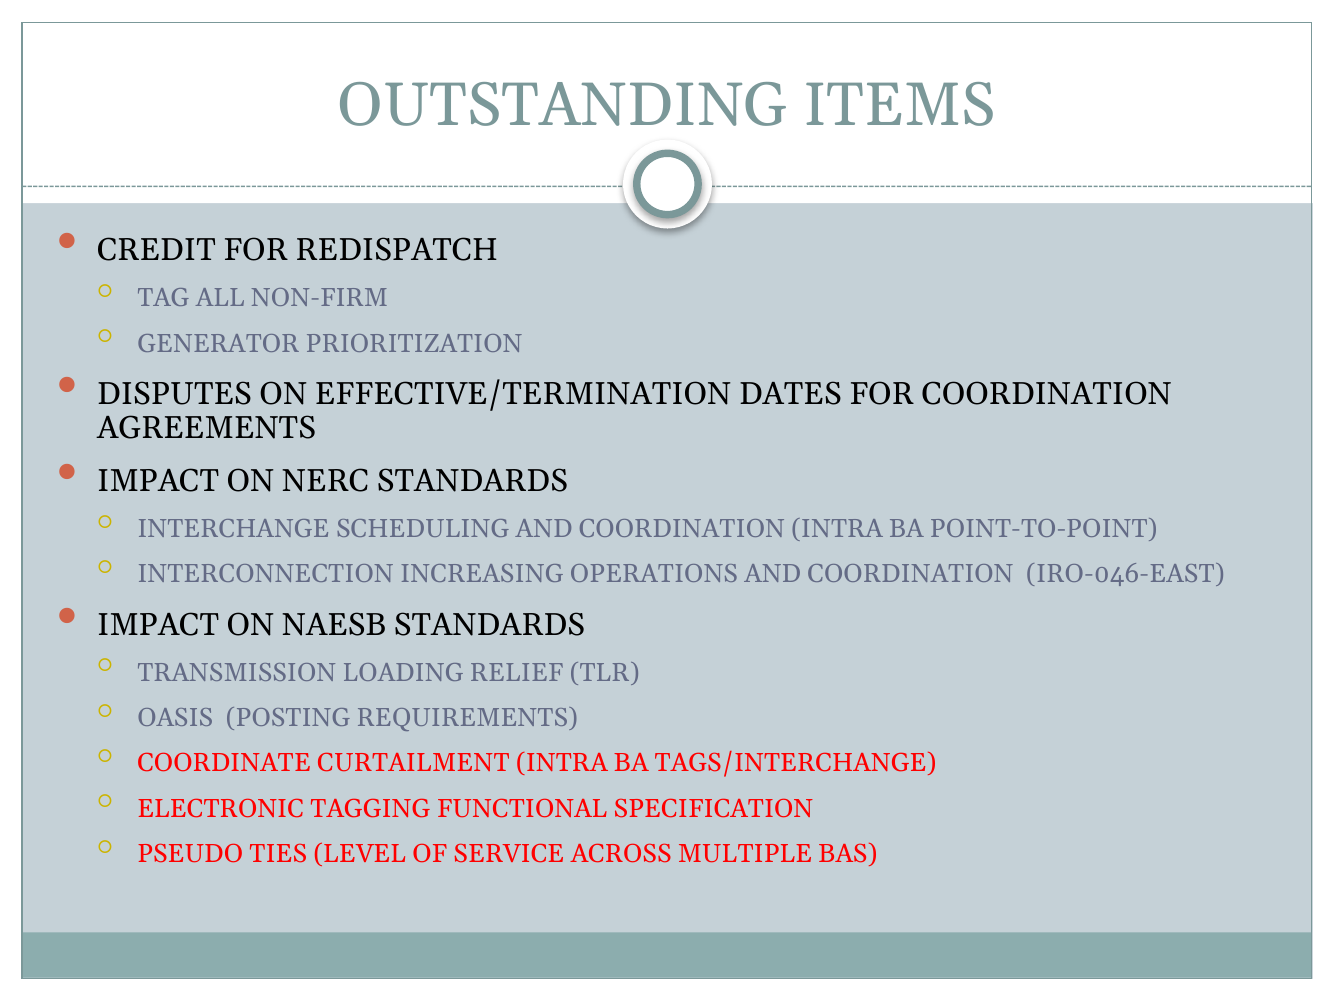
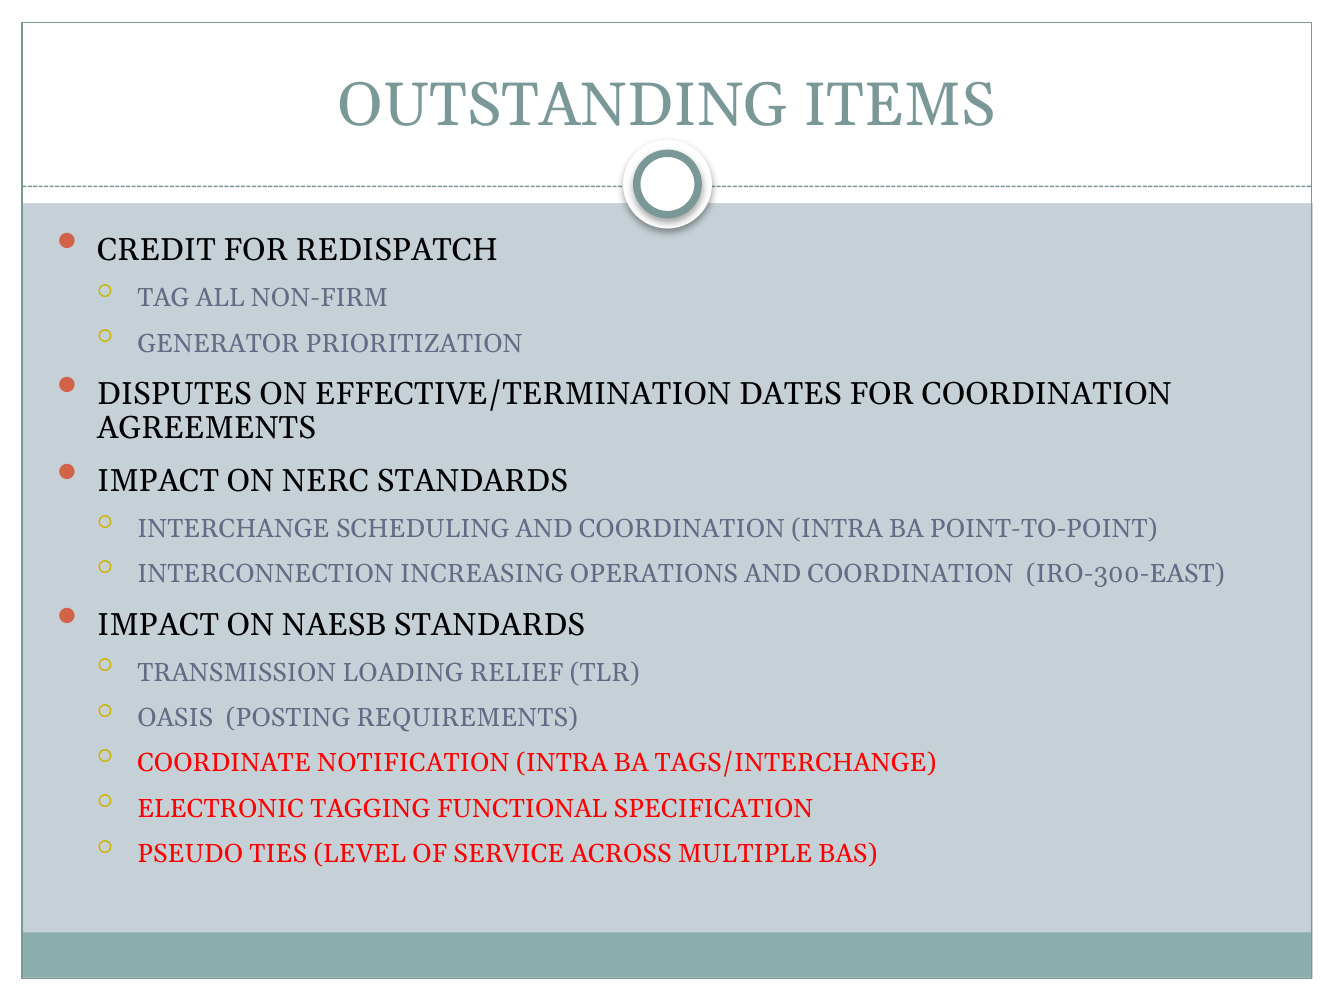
IRO-046-EAST: IRO-046-EAST -> IRO-300-EAST (1125, 574)
CURTAILMENT: CURTAILMENT -> NOTIFICATION (413, 764)
